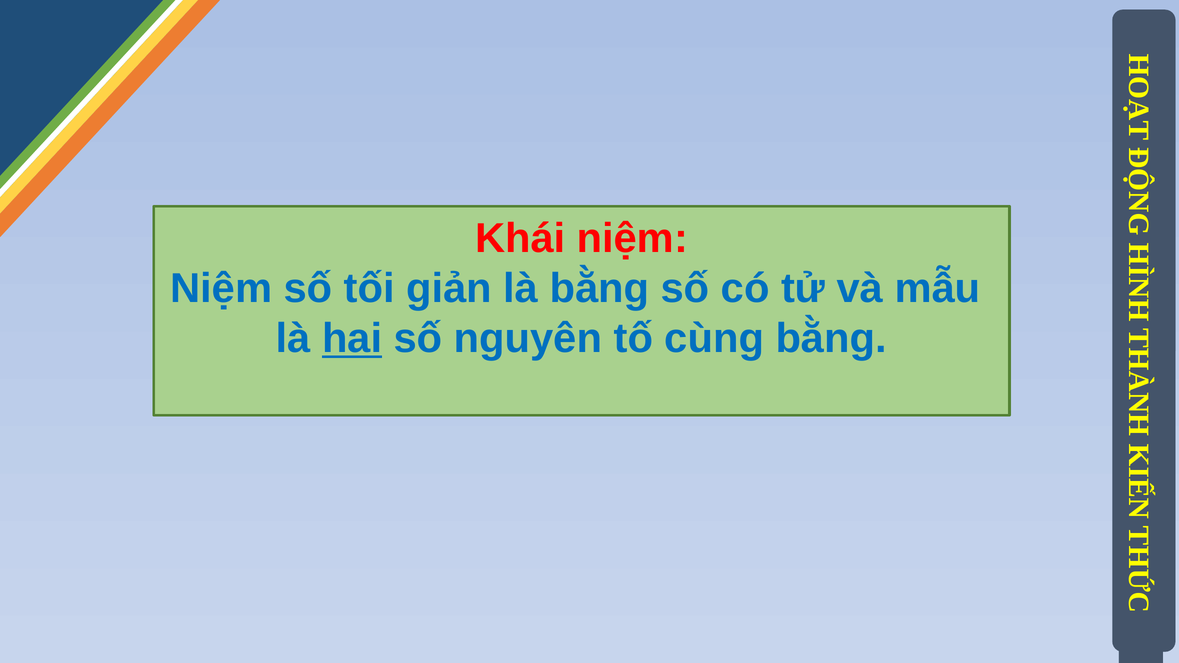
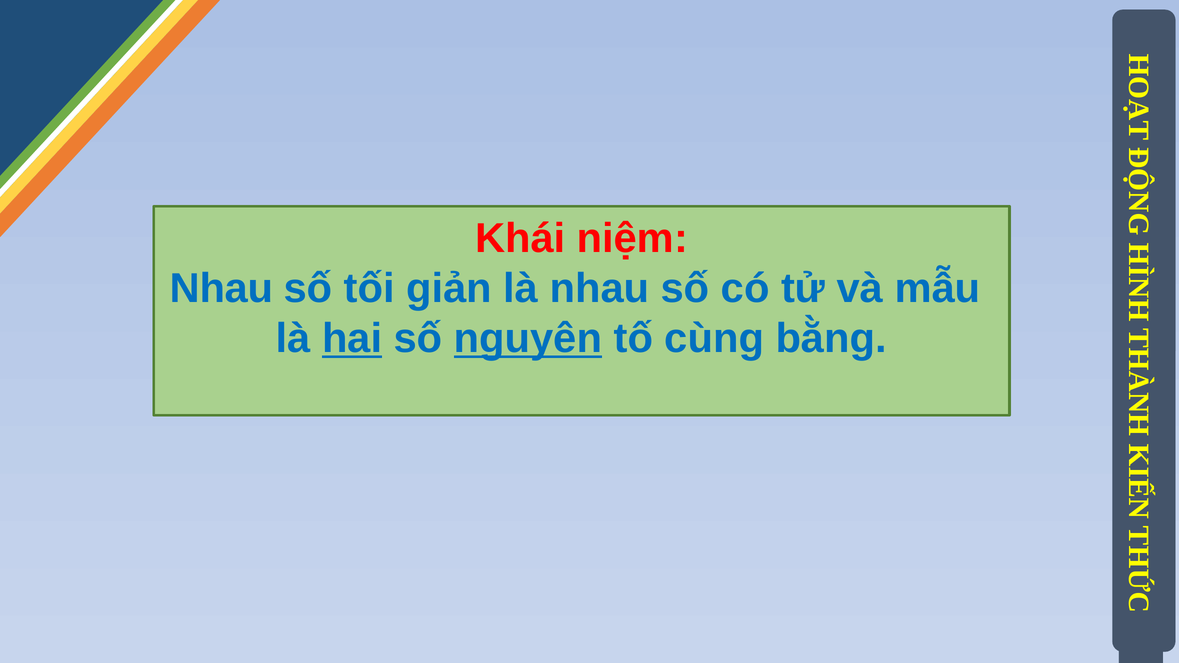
Niệm: Niệm -> Nhau (221, 289)
là bằng: bằng -> nhau (599, 289)
nguyên underline: none -> present (528, 339)
